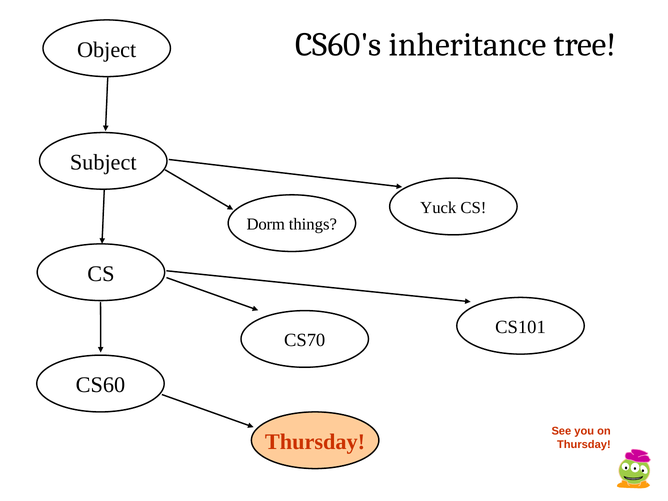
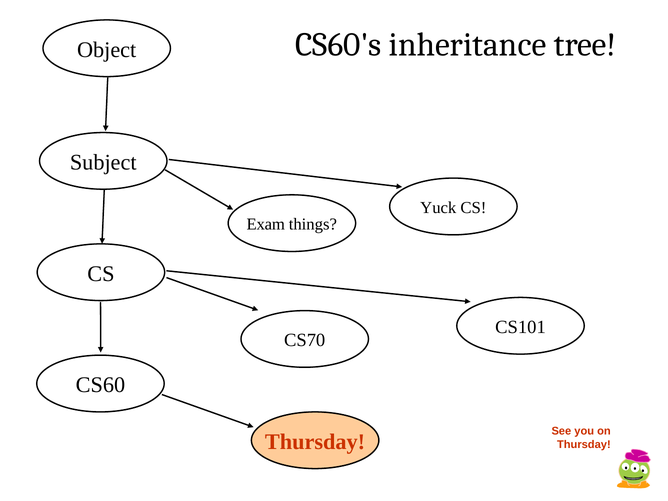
Dorm: Dorm -> Exam (266, 224)
